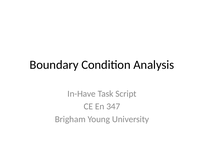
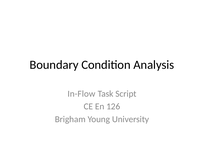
In-Have: In-Have -> In-Flow (82, 94)
347: 347 -> 126 (113, 106)
